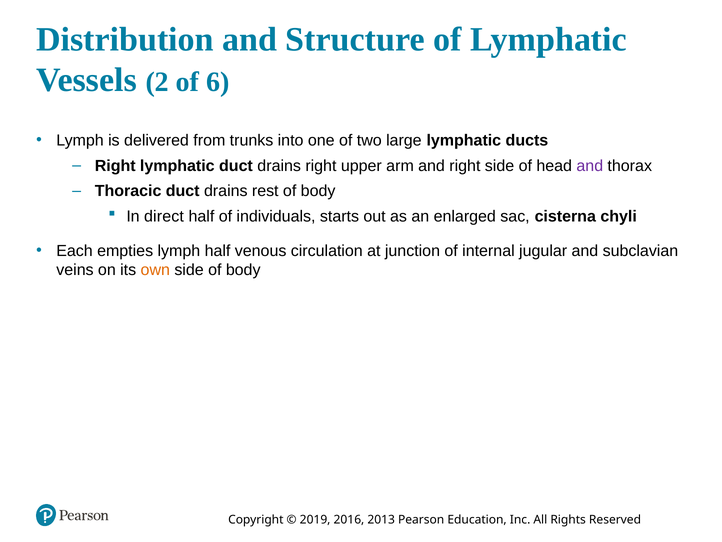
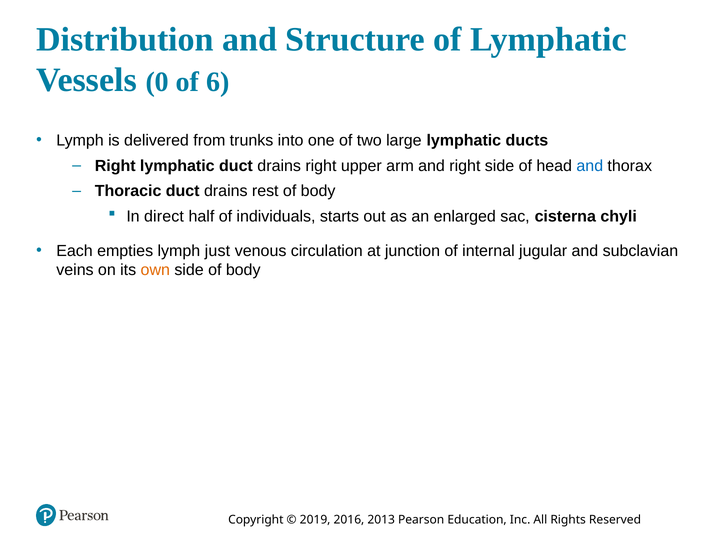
2: 2 -> 0 (157, 82)
and colour: purple -> blue (590, 166)
lymph half: half -> just (217, 251)
